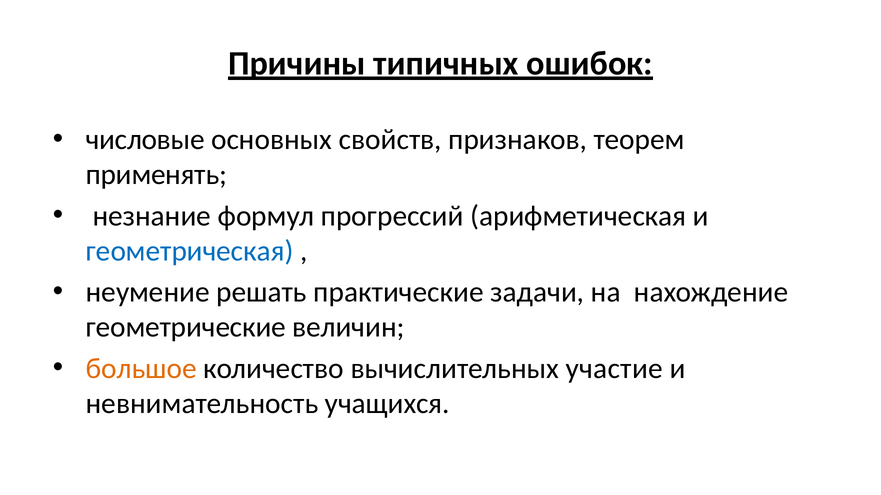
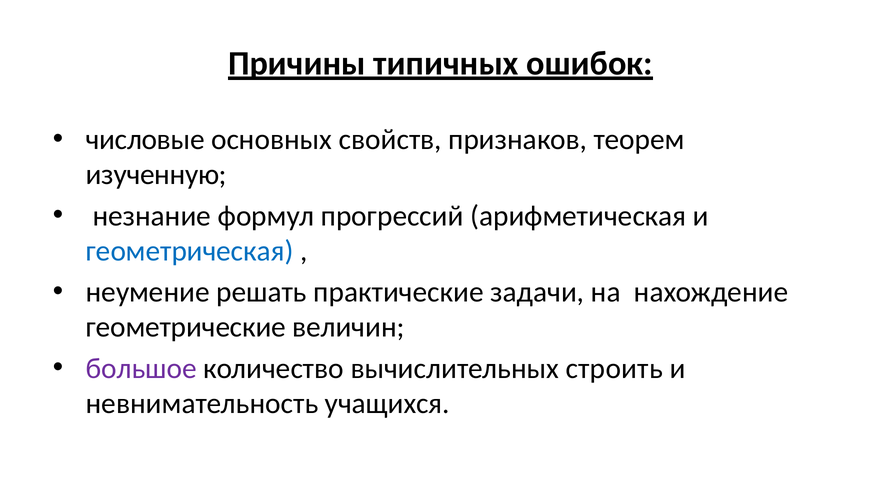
применять: применять -> изученную (156, 175)
большое colour: orange -> purple (141, 369)
участие: участие -> строить (614, 369)
